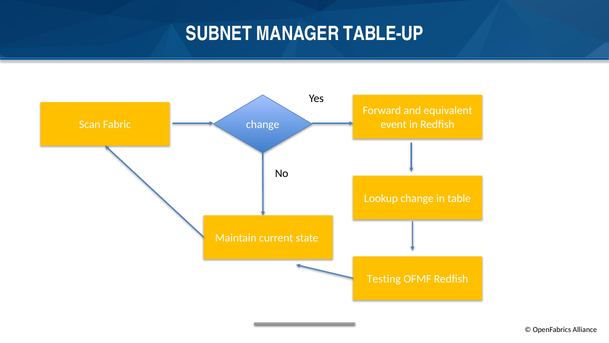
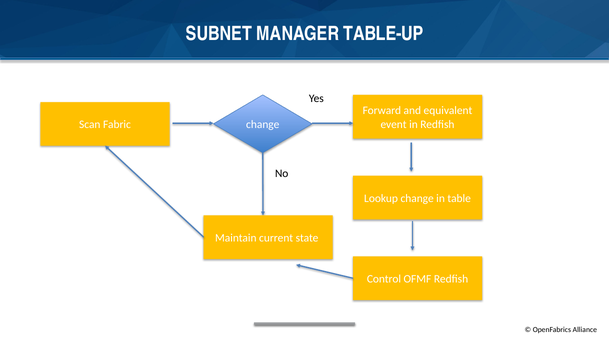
Testing: Testing -> Control (384, 279)
